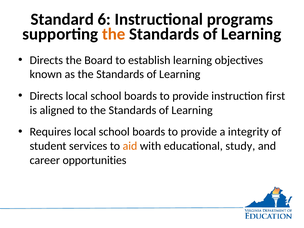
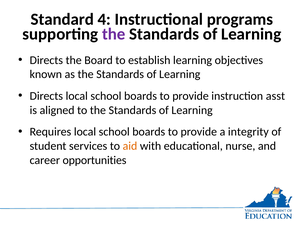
6: 6 -> 4 (104, 19)
the colour: orange -> purple (114, 34)
first: first -> asst (275, 96)
study: study -> nurse (240, 146)
